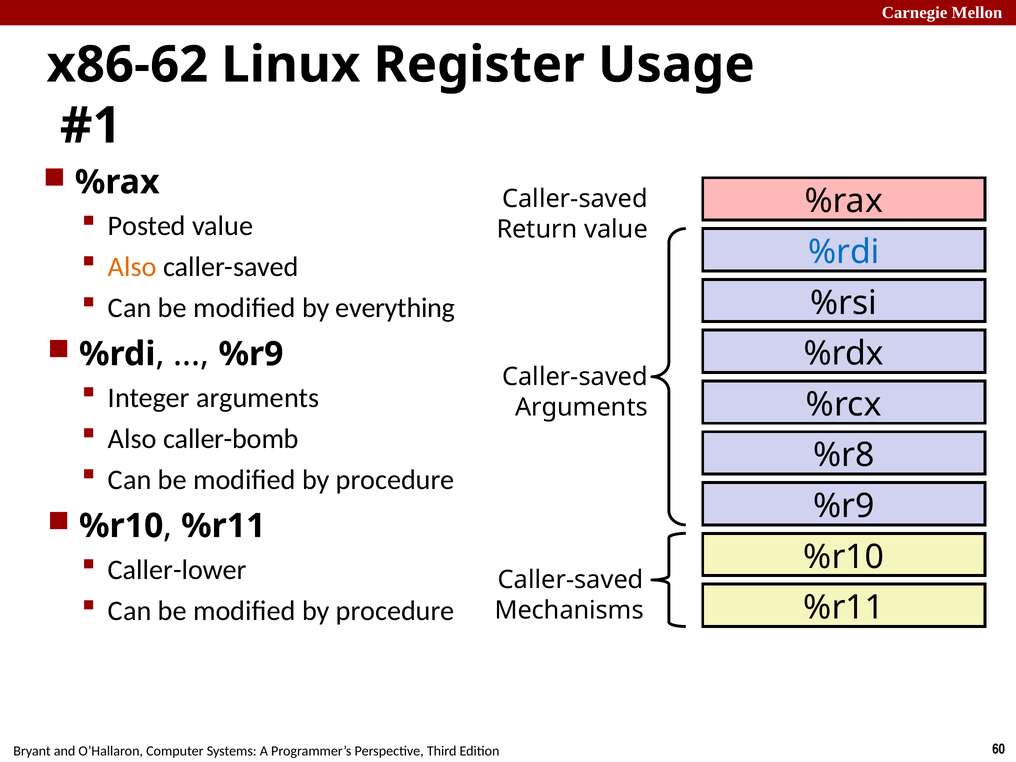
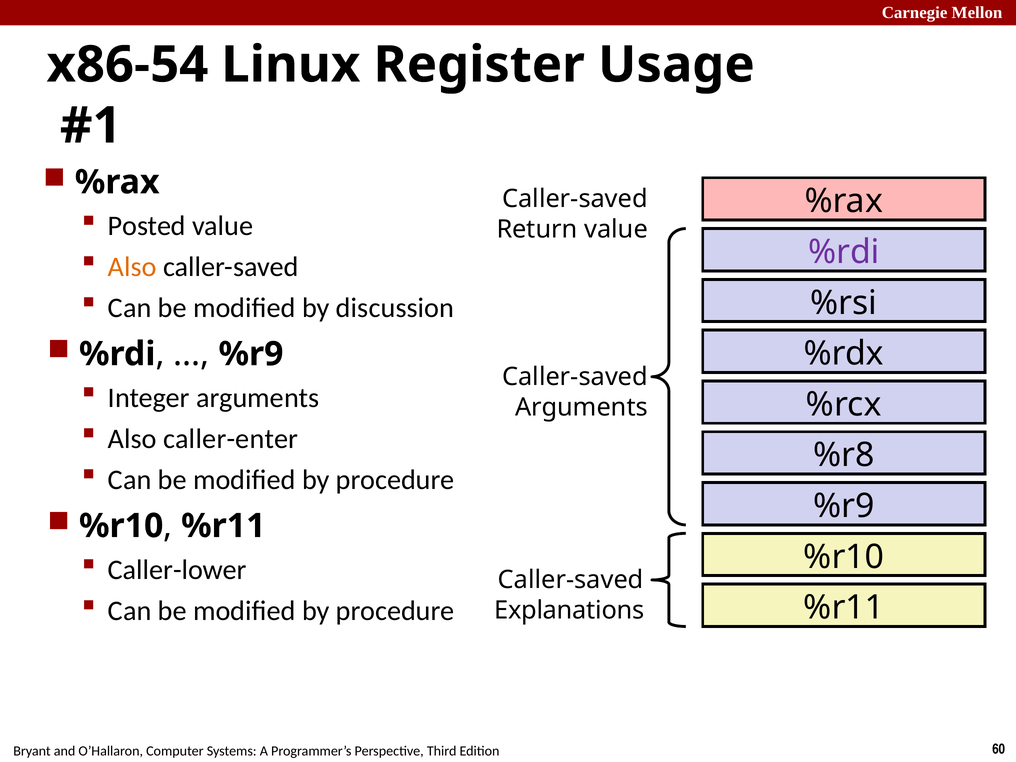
x86-62: x86-62 -> x86-54 (127, 65)
%rdi colour: blue -> purple (844, 252)
everything: everything -> discussion (395, 308)
caller-bomb: caller-bomb -> caller-enter (231, 439)
Mechanisms: Mechanisms -> Explanations (569, 610)
